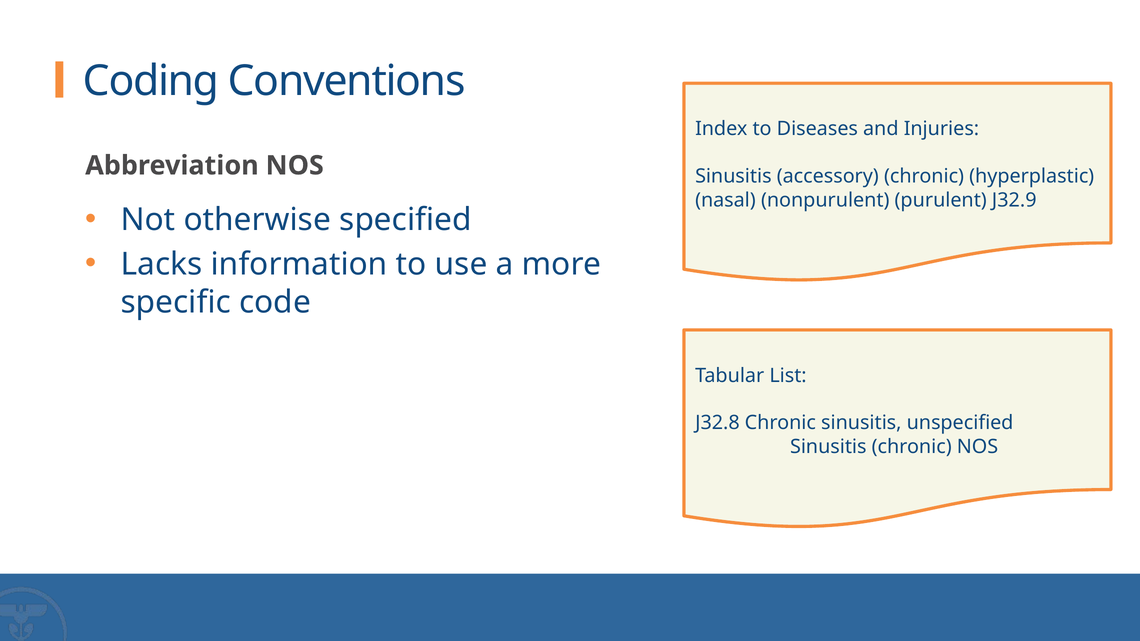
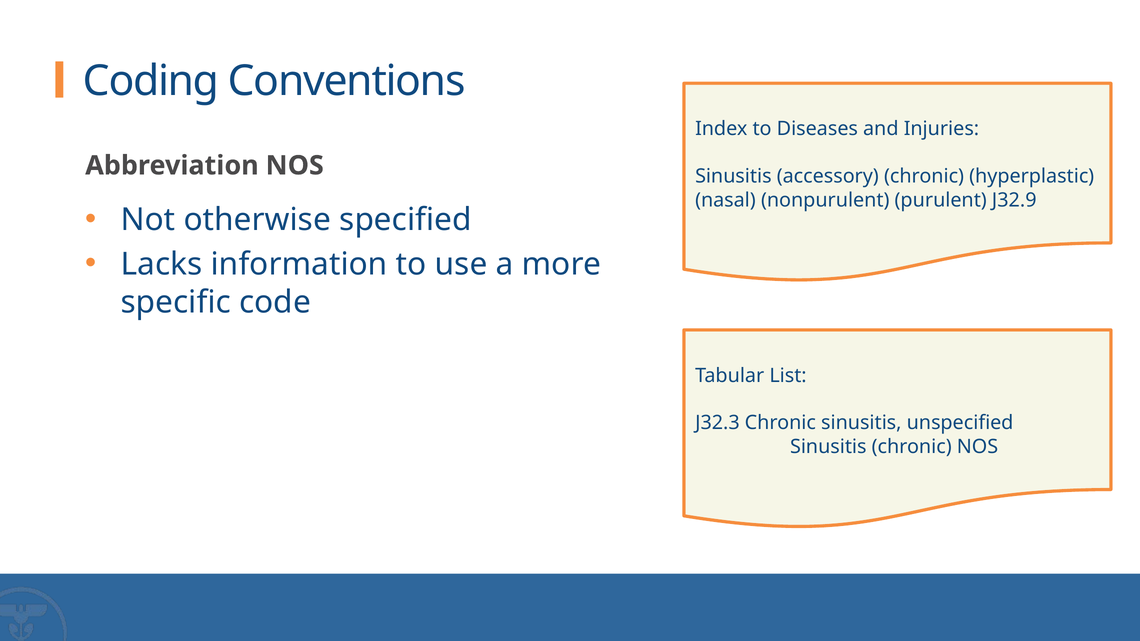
J32.8: J32.8 -> J32.3 (717, 423)
